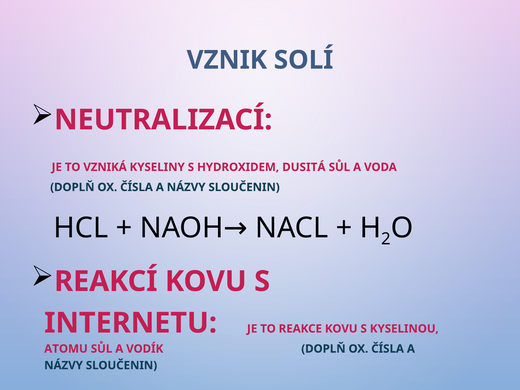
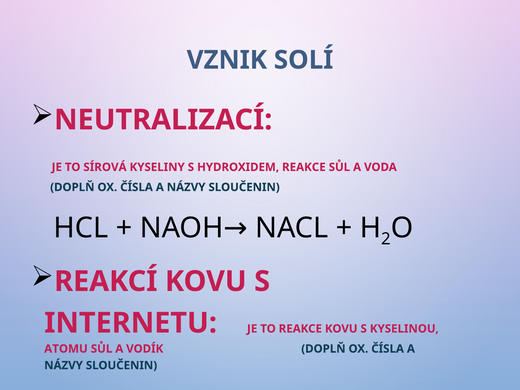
VZNIKÁ: VZNIKÁ -> SÍROVÁ (105, 167)
HYDROXIDEM DUSITÁ: DUSITÁ -> REAKCE (304, 167)
